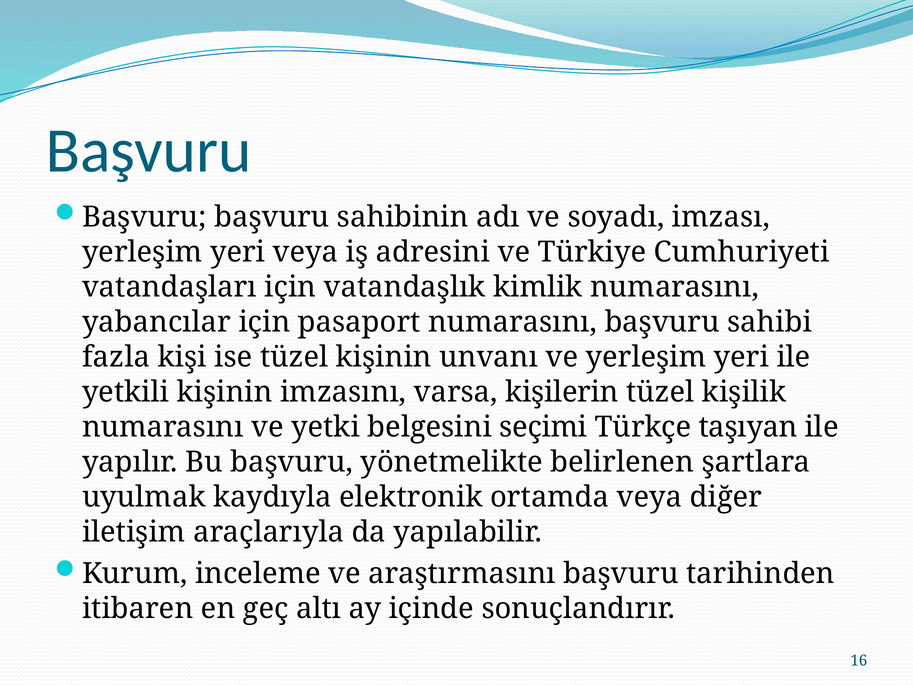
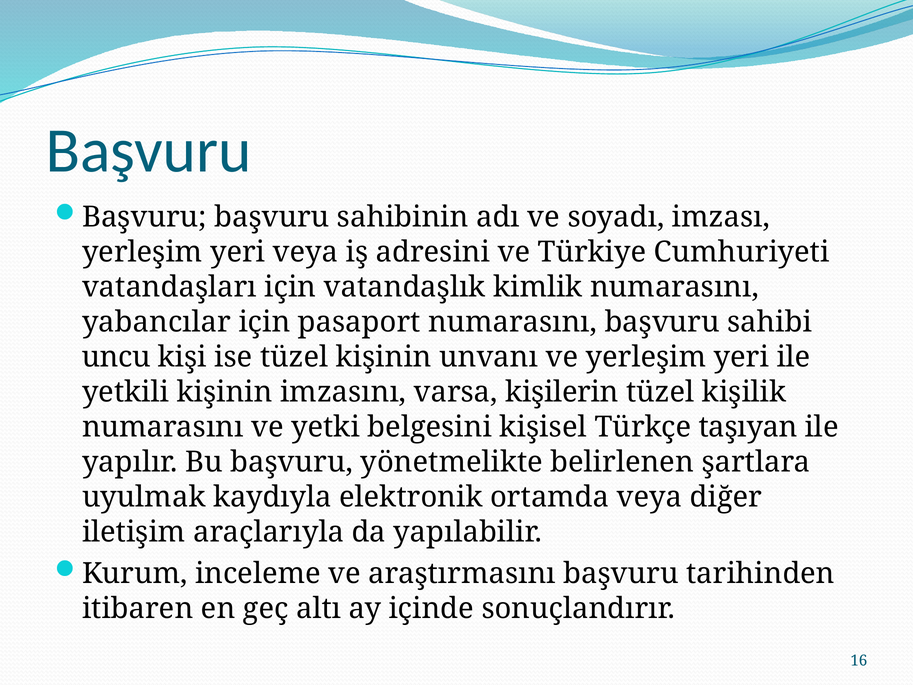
fazla: fazla -> uncu (116, 357)
seçimi: seçimi -> kişisel (543, 427)
